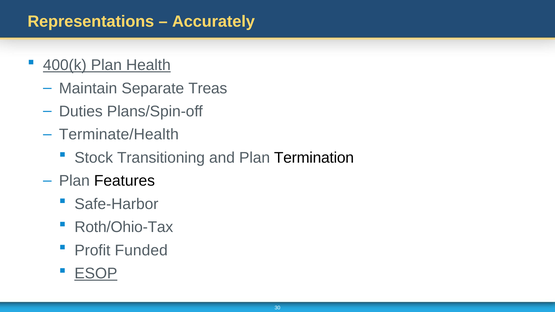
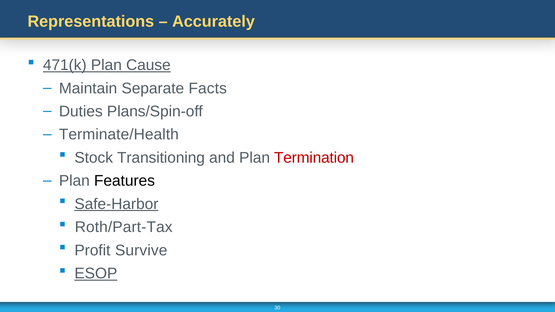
400(k: 400(k -> 471(k (65, 65)
Health: Health -> Cause (148, 65)
Treas: Treas -> Facts (208, 88)
Termination colour: black -> red (314, 158)
Safe-Harbor underline: none -> present (116, 204)
Roth/Ohio-Tax: Roth/Ohio-Tax -> Roth/Part-Tax (124, 227)
Funded: Funded -> Survive (141, 250)
